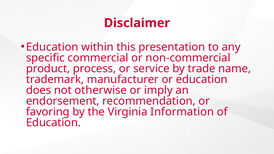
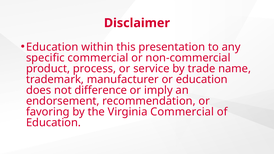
otherwise: otherwise -> difference (101, 90)
Virginia Information: Information -> Commercial (182, 112)
